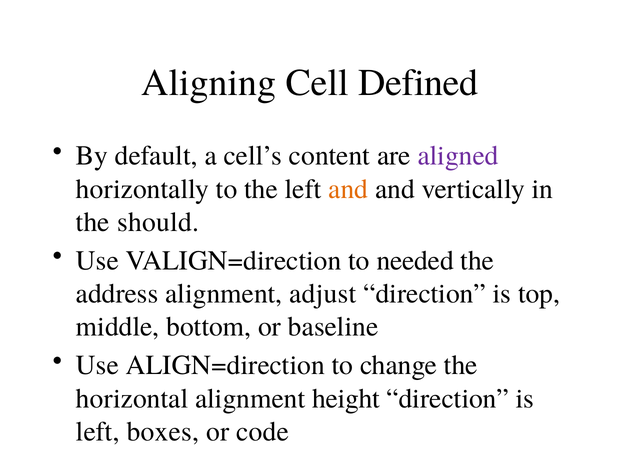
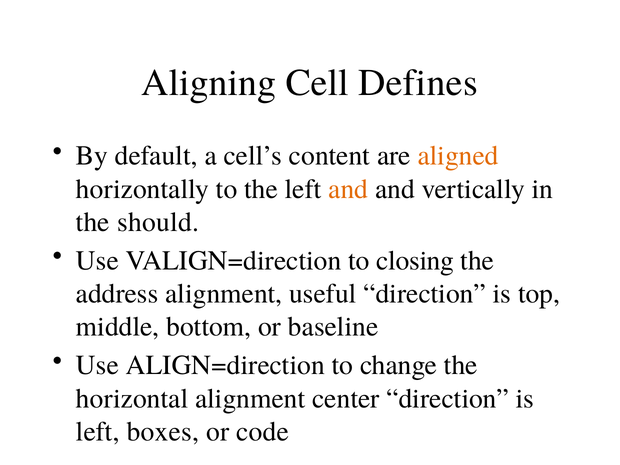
Defined: Defined -> Defines (418, 83)
aligned colour: purple -> orange (458, 156)
needed: needed -> closing (415, 261)
adjust: adjust -> useful (323, 294)
height: height -> center (346, 398)
